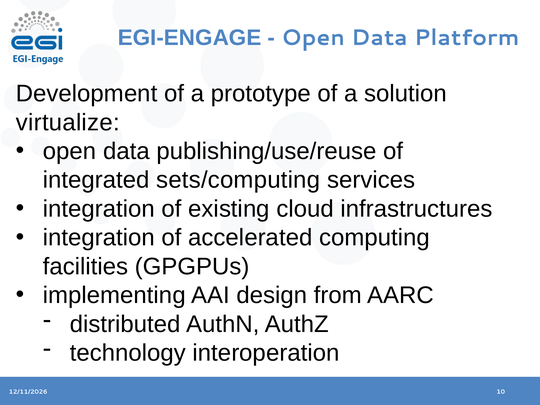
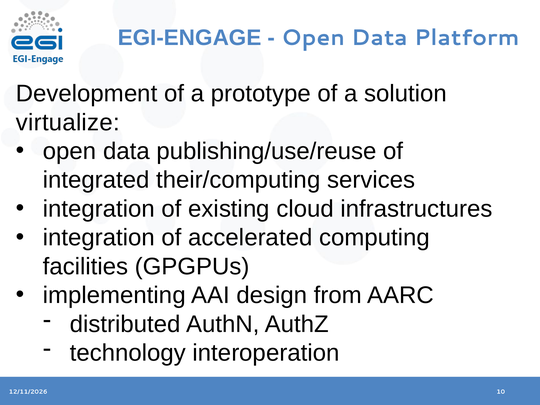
sets/computing: sets/computing -> their/computing (238, 180)
